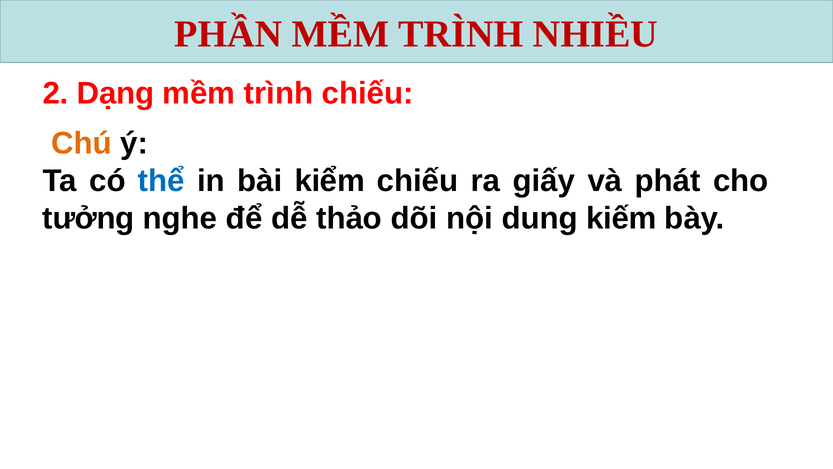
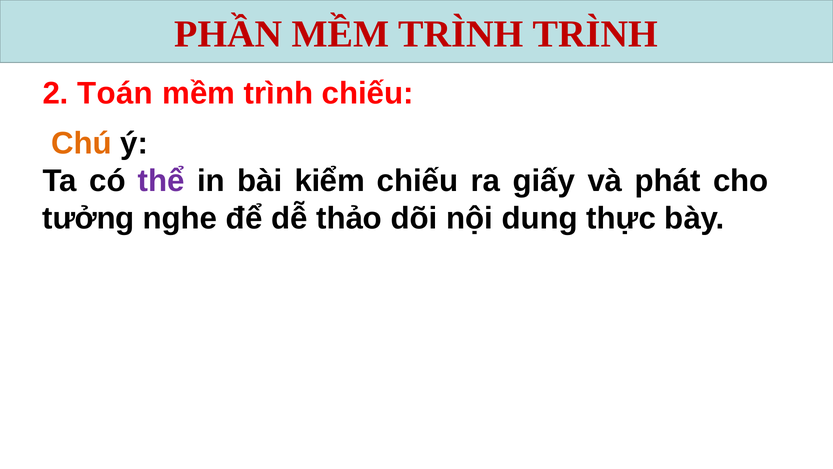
TRÌNH NHIỀU: NHIỀU -> TRÌNH (595, 34)
Dạng: Dạng -> Toán (115, 93)
thể colour: blue -> purple (161, 181)
kiếm: kiếm -> thực (621, 218)
